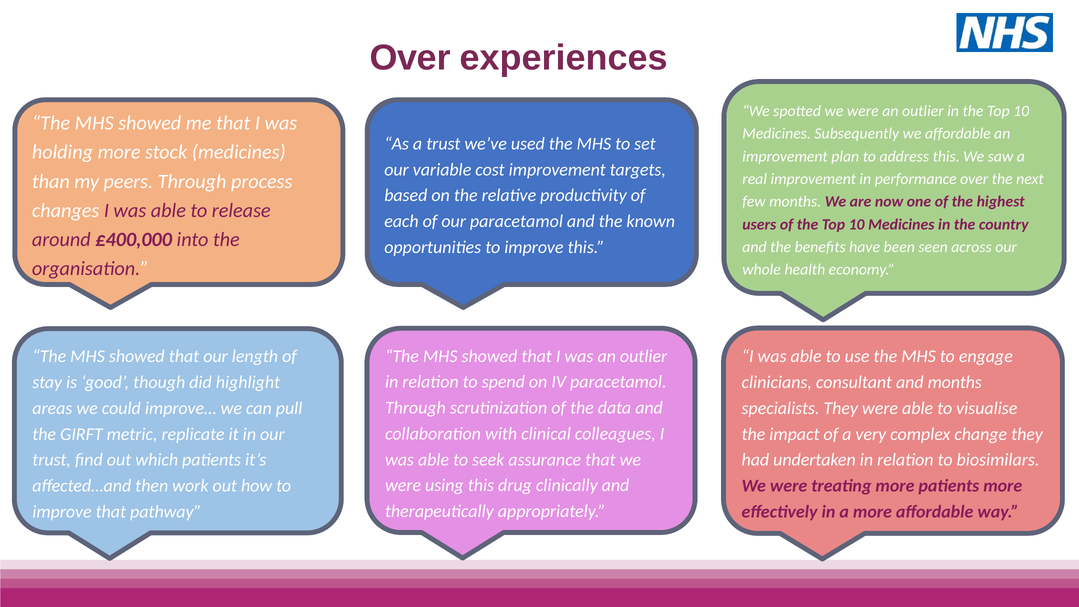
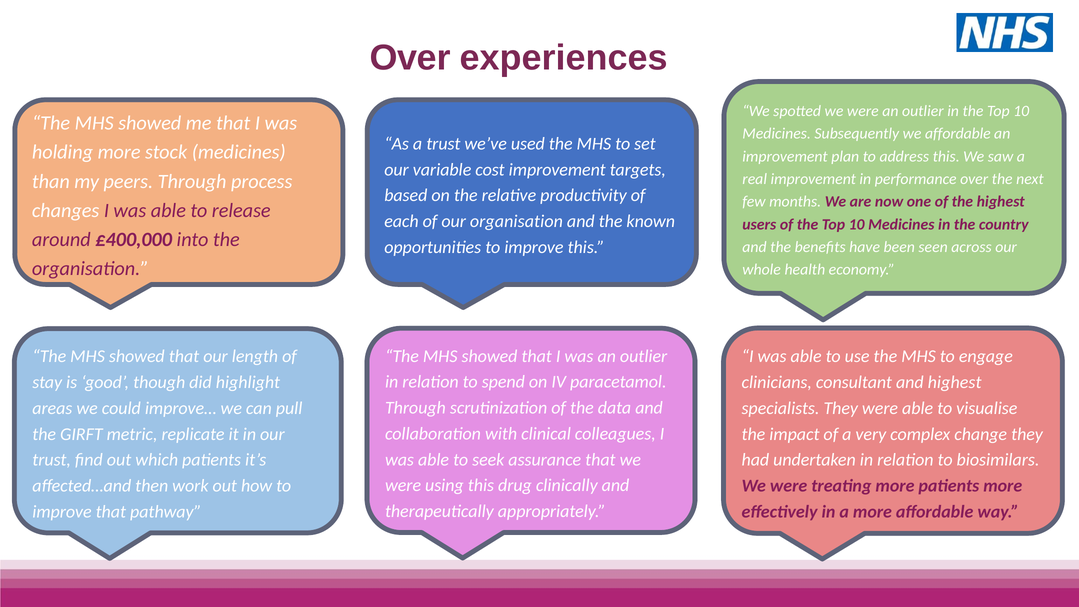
our paracetamol: paracetamol -> organisation (516, 221)
and months: months -> highest (955, 382)
